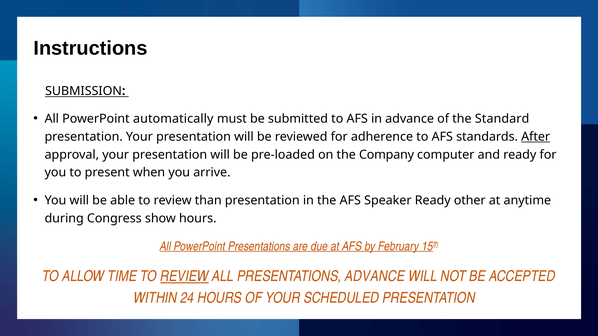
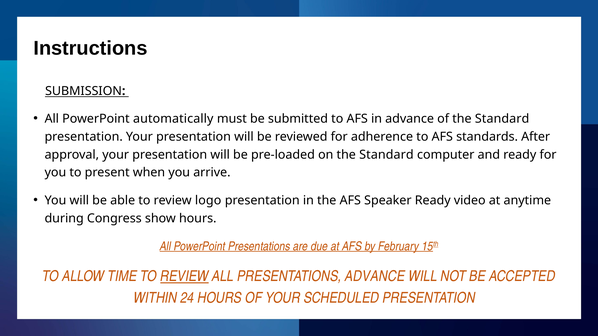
After underline: present -> none (536, 137)
on the Company: Company -> Standard (386, 155)
than: than -> logo (208, 201)
other: other -> video (470, 201)
